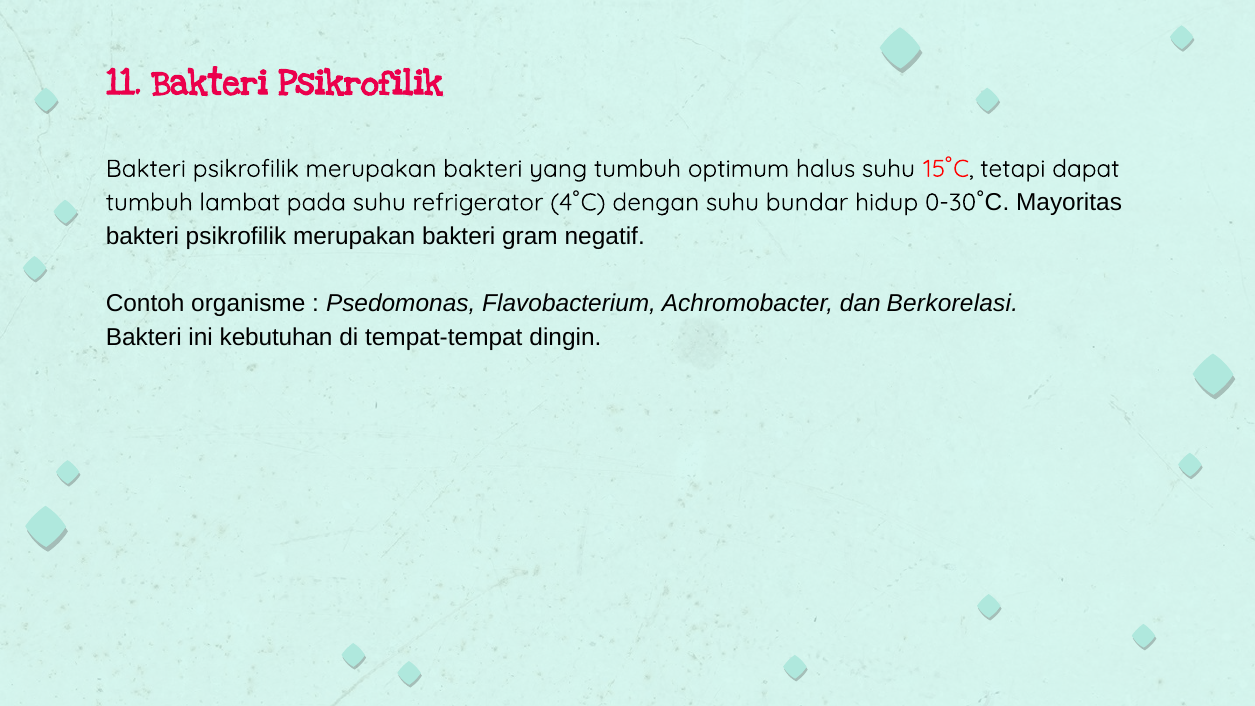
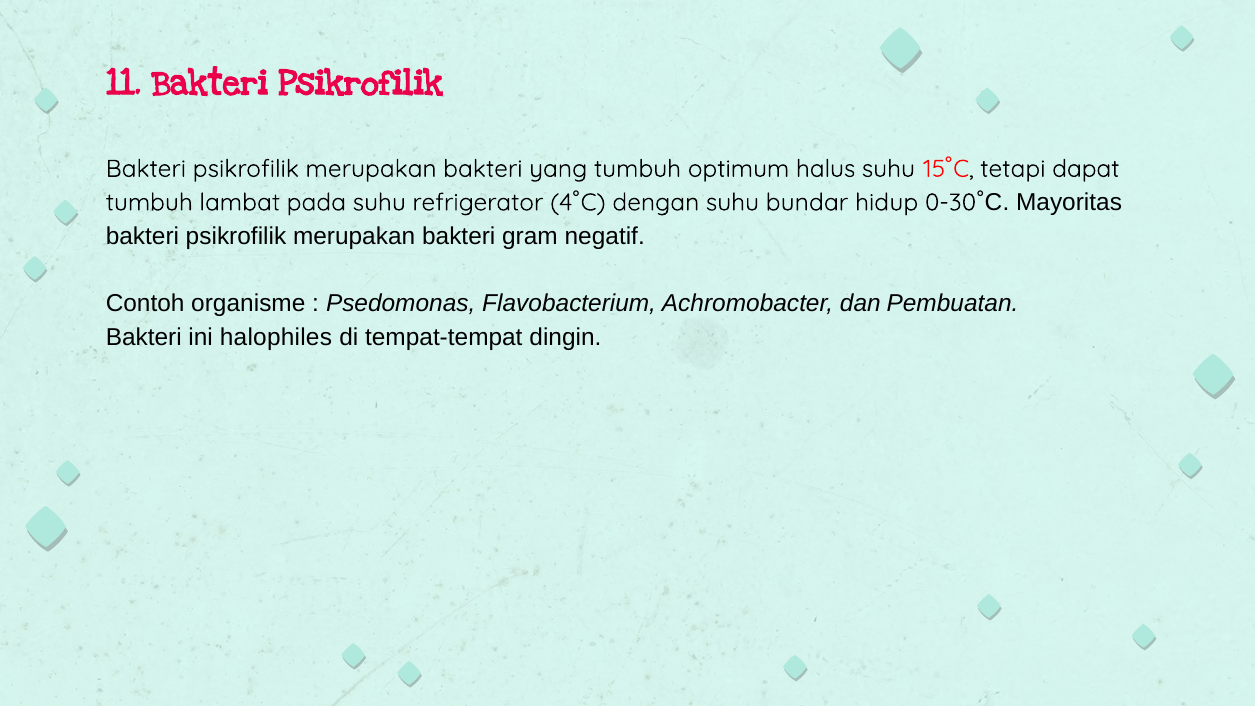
Berkorelasi: Berkorelasi -> Pembuatan (952, 303)
kebutuhan: kebutuhan -> halophiles (276, 337)
